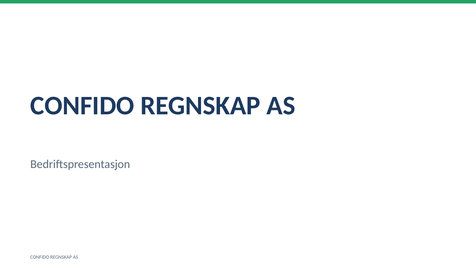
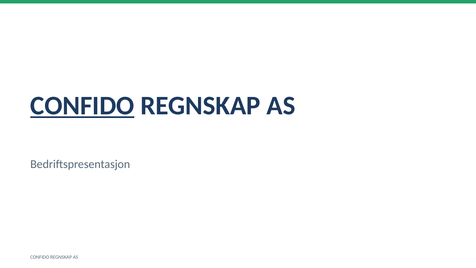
CONFIDO underline: none -> present (82, 106)
